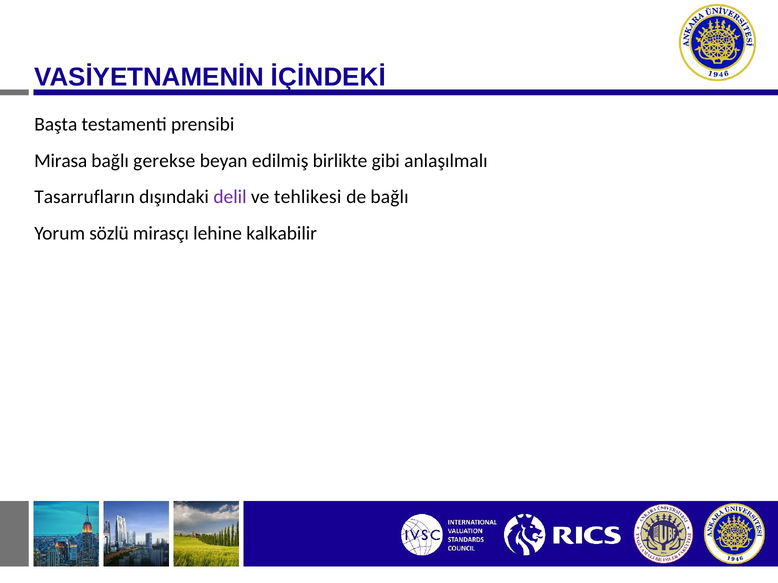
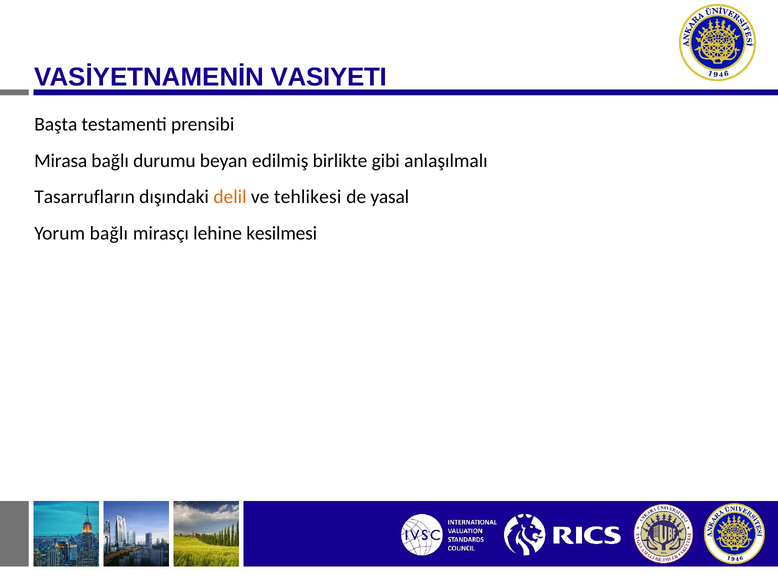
İÇİNDEKİ: İÇİNDEKİ -> VASIYETI (329, 77)
gerekse: gerekse -> durumu (164, 161)
delil colour: purple -> orange (230, 197)
de bağlı: bağlı -> yasal (390, 197)
Yorum sözlü: sözlü -> bağlı (109, 234)
kalkabilir: kalkabilir -> kesilmesi (282, 234)
